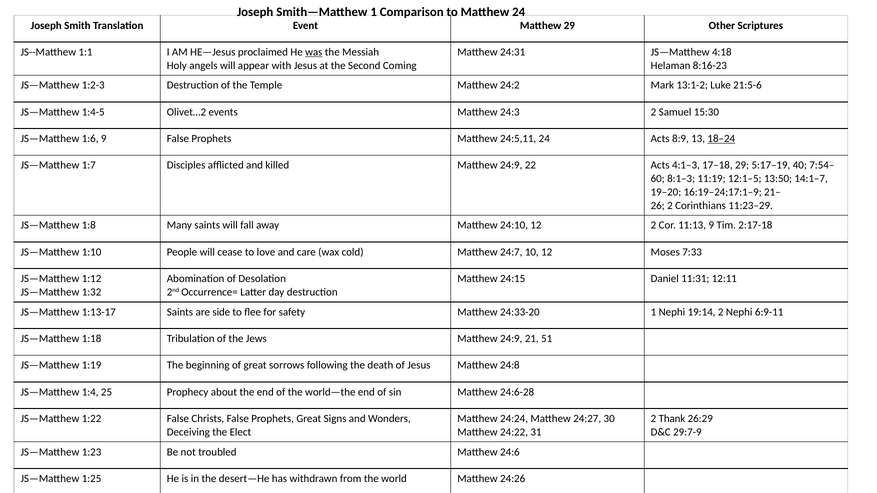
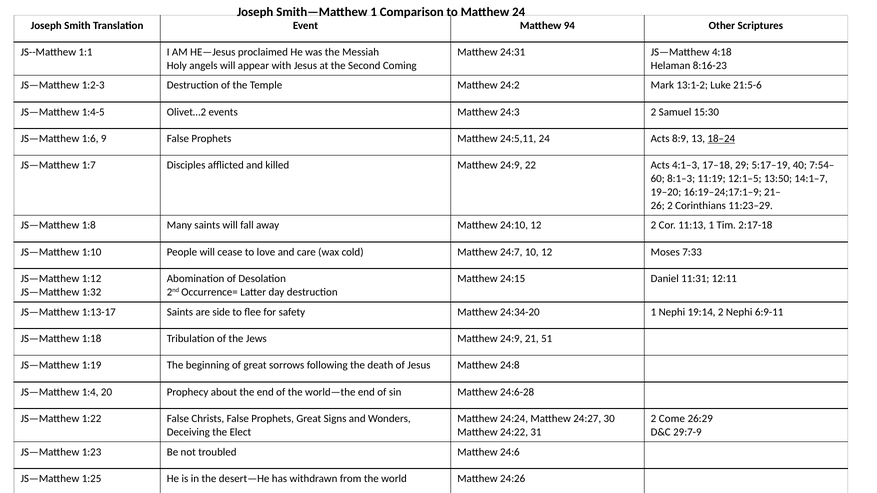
Matthew 29: 29 -> 94 (569, 25)
was underline: present -> none (314, 52)
11:13 9: 9 -> 1 (711, 226)
24:33-20: 24:33-20 -> 24:34-20 (520, 312)
25: 25 -> 20 (107, 392)
Thank: Thank -> Come (672, 419)
